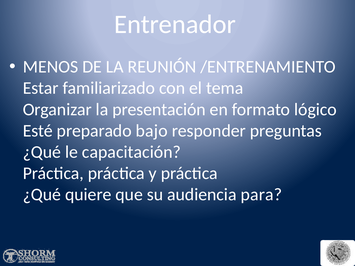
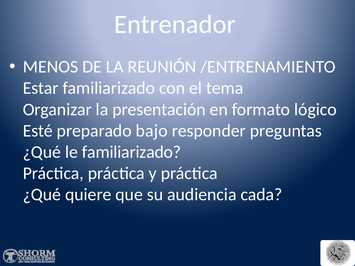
le capacitación: capacitación -> familiarizado (132, 152)
para: para -> cada (261, 195)
